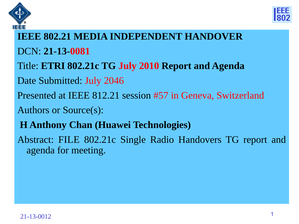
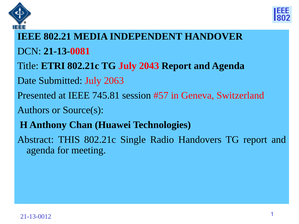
2010: 2010 -> 2043 (149, 66)
2046: 2046 -> 2063 (114, 81)
812.21: 812.21 -> 745.81 (106, 95)
FILE: FILE -> THIS (69, 140)
